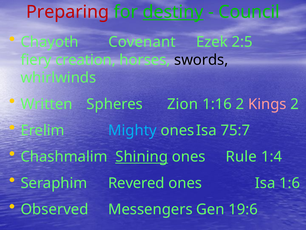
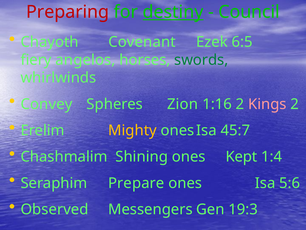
2:5: 2:5 -> 6:5 (242, 42)
creation: creation -> angelos (85, 60)
swords colour: black -> green (201, 60)
Written: Written -> Convey (46, 104)
Mighty colour: light blue -> yellow (132, 130)
75:7: 75:7 -> 45:7 (235, 130)
Shining underline: present -> none (142, 156)
Rule: Rule -> Kept (241, 156)
Revered: Revered -> Prepare (136, 183)
1:6: 1:6 -> 5:6 (290, 183)
19:6: 19:6 -> 19:3 (243, 209)
